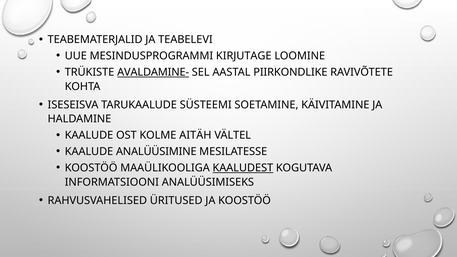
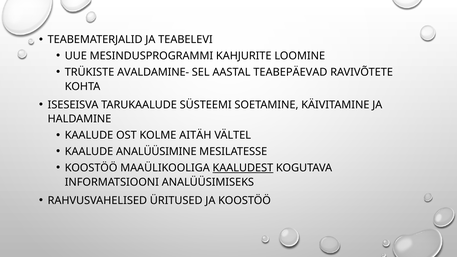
KIRJUTAGE: KIRJUTAGE -> KAHJURITE (244, 56)
AVALDAMINE- underline: present -> none (153, 72)
PIIRKONDLIKE: PIIRKONDLIKE -> TEABEPÄEVAD (290, 72)
